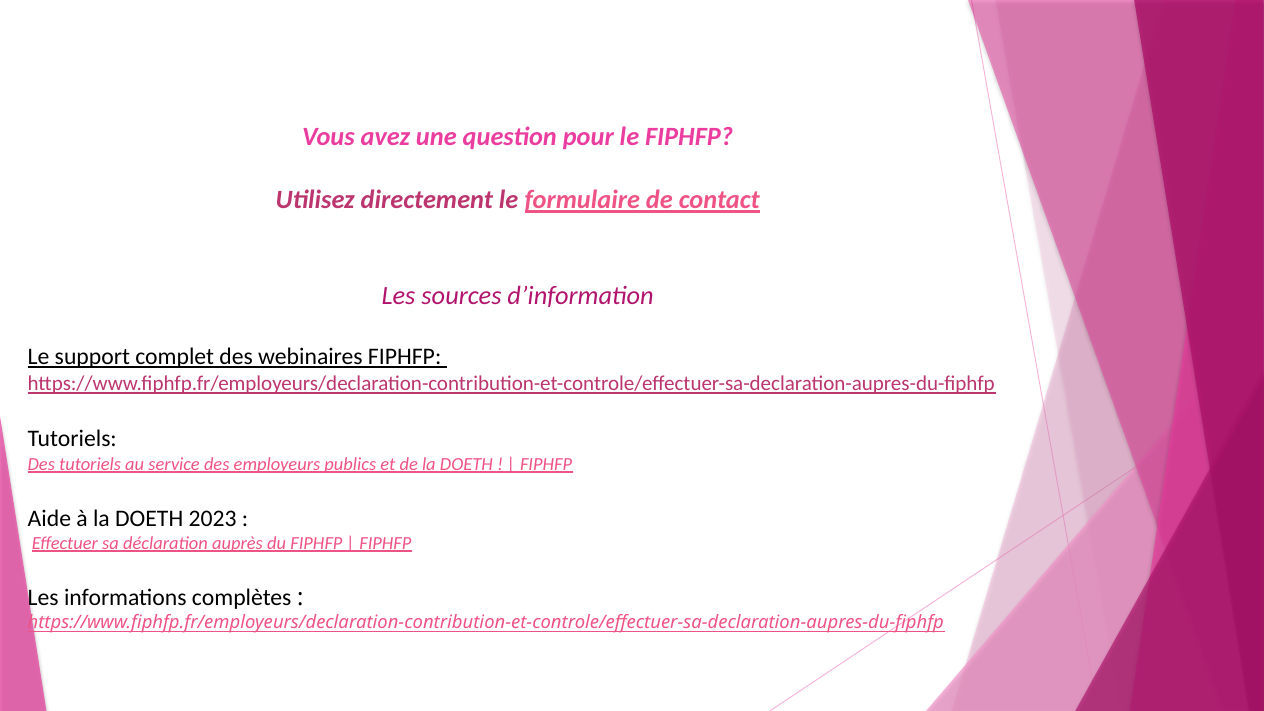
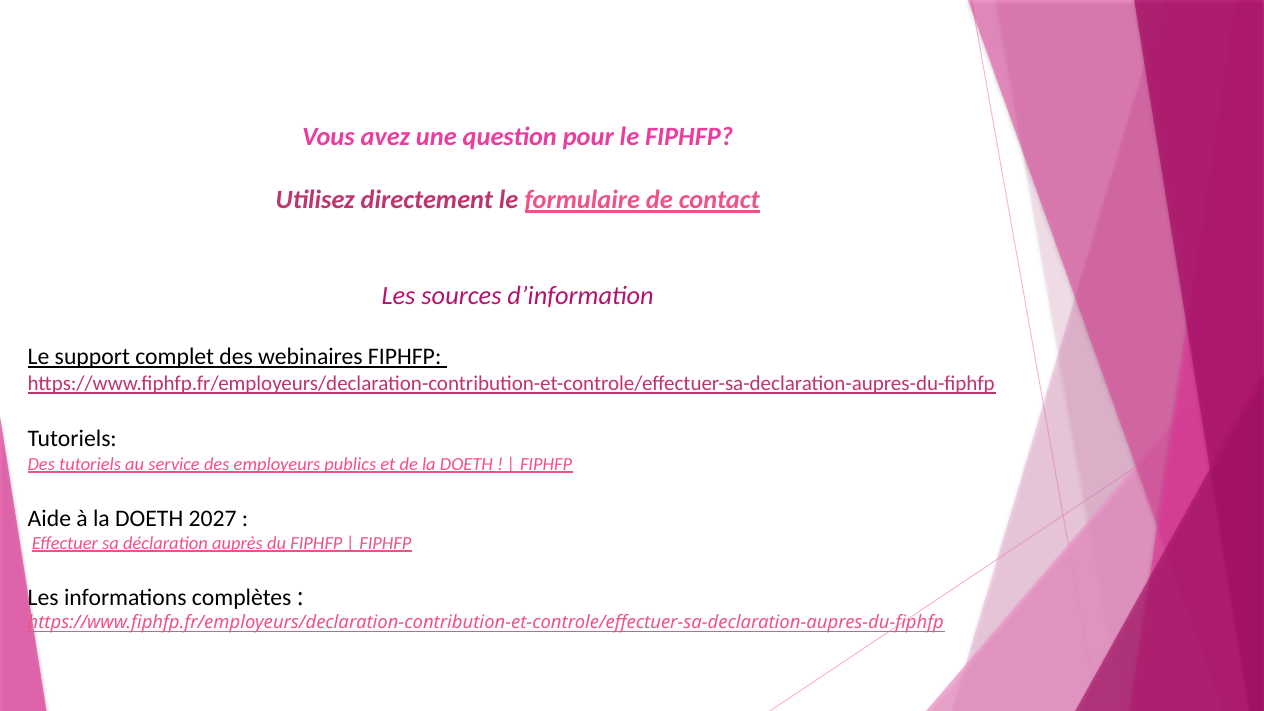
2023: 2023 -> 2027 (213, 518)
